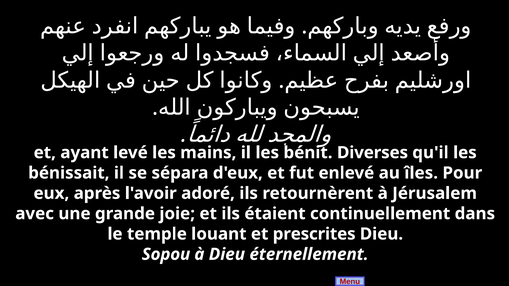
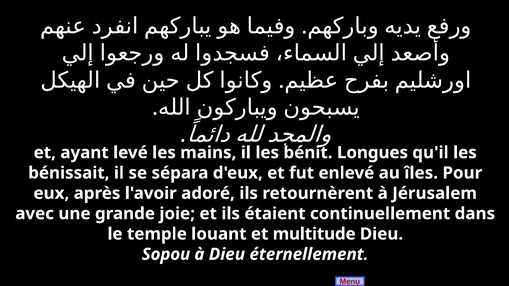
Diverses: Diverses -> Longues (372, 153)
prescrites: prescrites -> multitude (314, 234)
